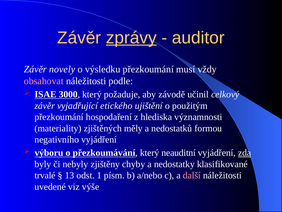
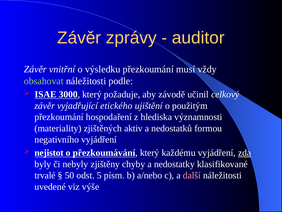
zprávy underline: present -> none (131, 38)
novely: novely -> vnitřní (62, 69)
obsahovat colour: pink -> light green (44, 81)
měly: měly -> aktiv (133, 128)
výboru: výboru -> nejistot (49, 152)
neauditní: neauditní -> každému (179, 152)
13: 13 -> 50 (70, 175)
1: 1 -> 5 (99, 175)
